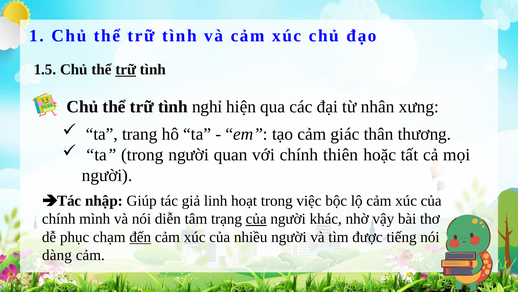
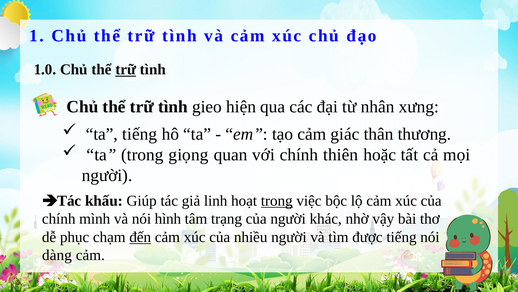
1.5: 1.5 -> 1.0 (45, 69)
nghỉ: nghỉ -> gieo (207, 107)
ta trang: trang -> tiếng (140, 134)
trong người: người -> giọng (189, 154)
nhập: nhập -> khấu (104, 200)
trong underline: none -> present (277, 200)
diễn: diễn -> hình (168, 218)
của underline: present -> none (256, 218)
